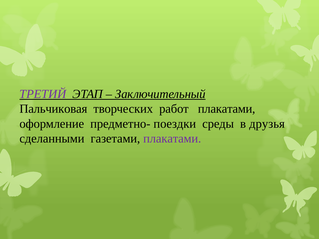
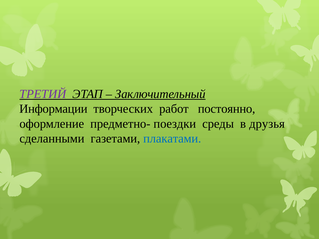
Пальчиковая: Пальчиковая -> Информации (53, 109)
работ плакатами: плакатами -> постоянно (227, 109)
плакатами colour: purple -> blue (172, 139)
